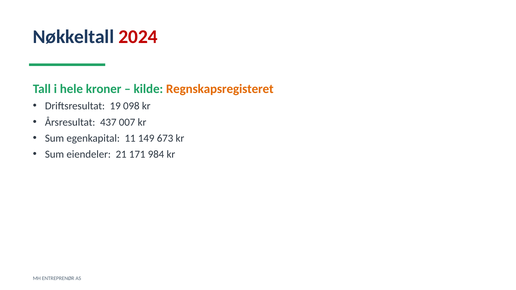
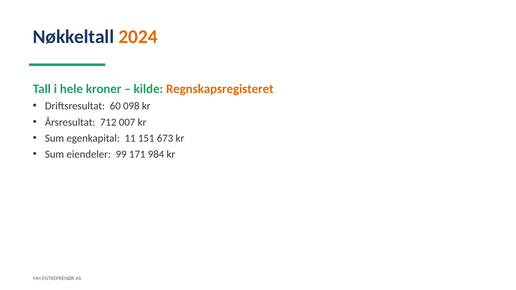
2024 colour: red -> orange (138, 37)
19: 19 -> 60 (115, 106)
437: 437 -> 712 (108, 122)
149: 149 -> 151 (146, 138)
21: 21 -> 99 (121, 155)
